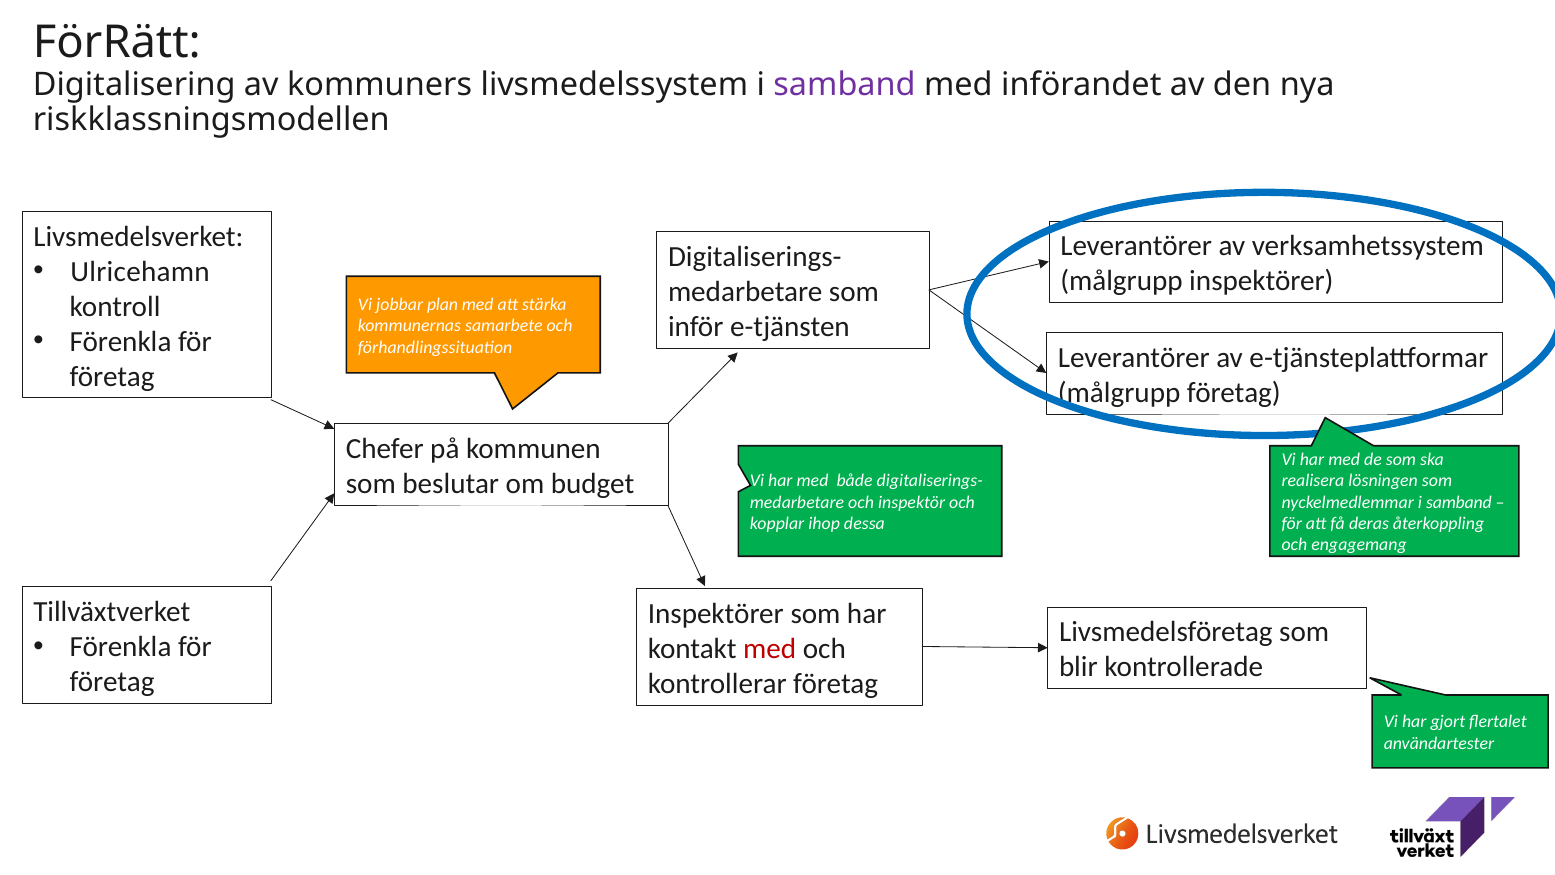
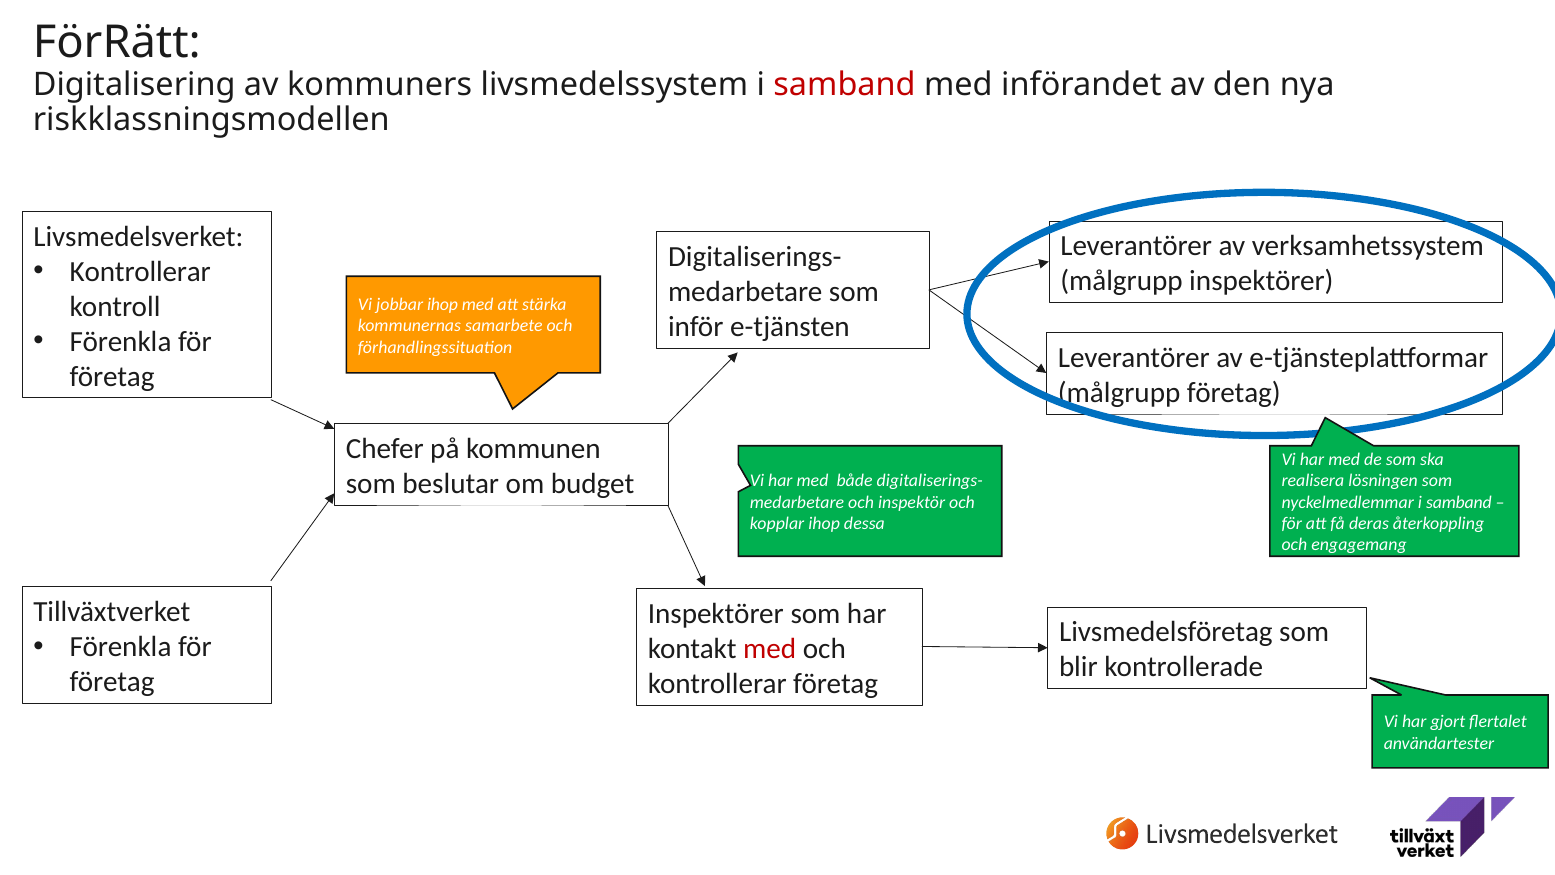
samband colour: purple -> red (845, 84)
Ulricehamn: Ulricehamn -> Kontrollerar (140, 271)
jobbar plan: plan -> ihop (443, 304)
